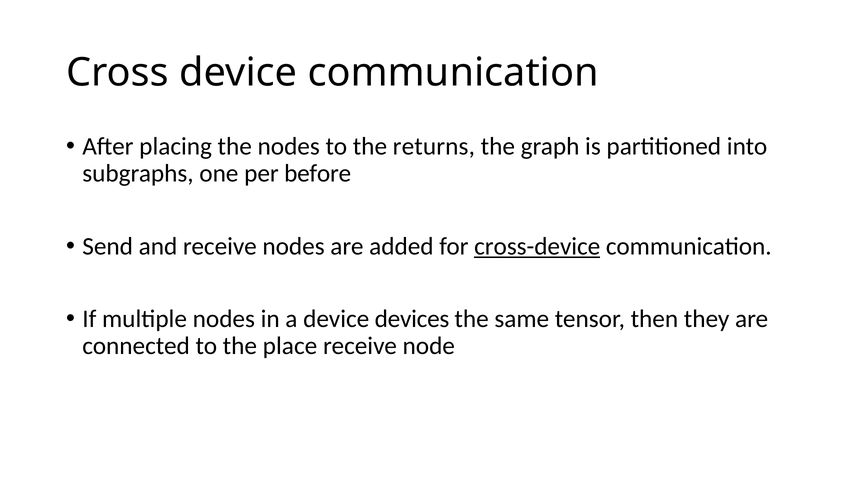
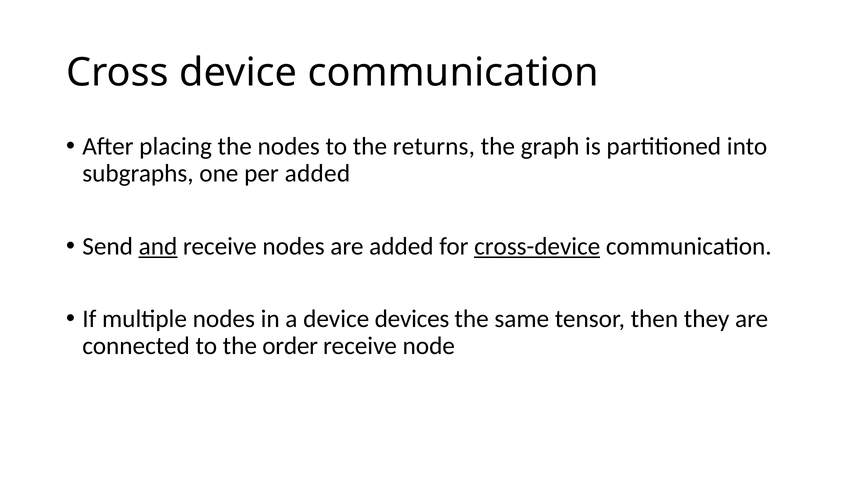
per before: before -> added (317, 174)
and underline: none -> present (158, 247)
place: place -> order (290, 347)
